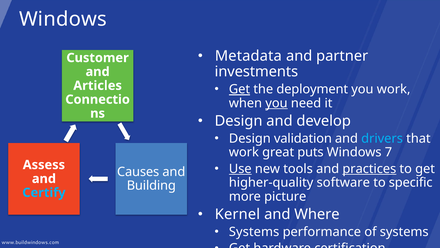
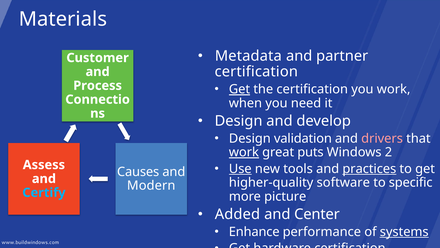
Windows: Windows -> Materials (63, 19)
investments: investments -> certification (256, 72)
the deployment: deployment -> certification (312, 89)
Articles: Articles -> Process (98, 85)
you underline: present -> none (276, 103)
drivers colour: light blue -> pink (382, 138)
work underline: none -> present (244, 152)
7: 7 -> 2 (388, 152)
Building: Building -> Modern (151, 185)
Kernel: Kernel -> Added (237, 214)
Where: Where -> Center (317, 214)
Systems: Systems -> Enhance (254, 231)
systems underline: none -> present (404, 231)
